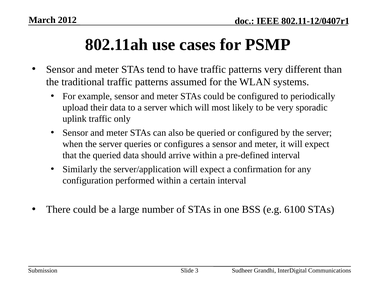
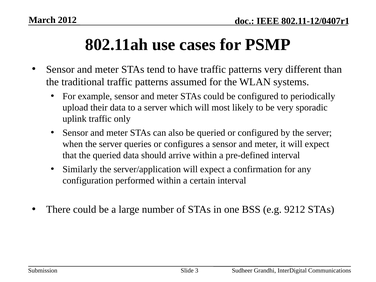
6100: 6100 -> 9212 (295, 210)
